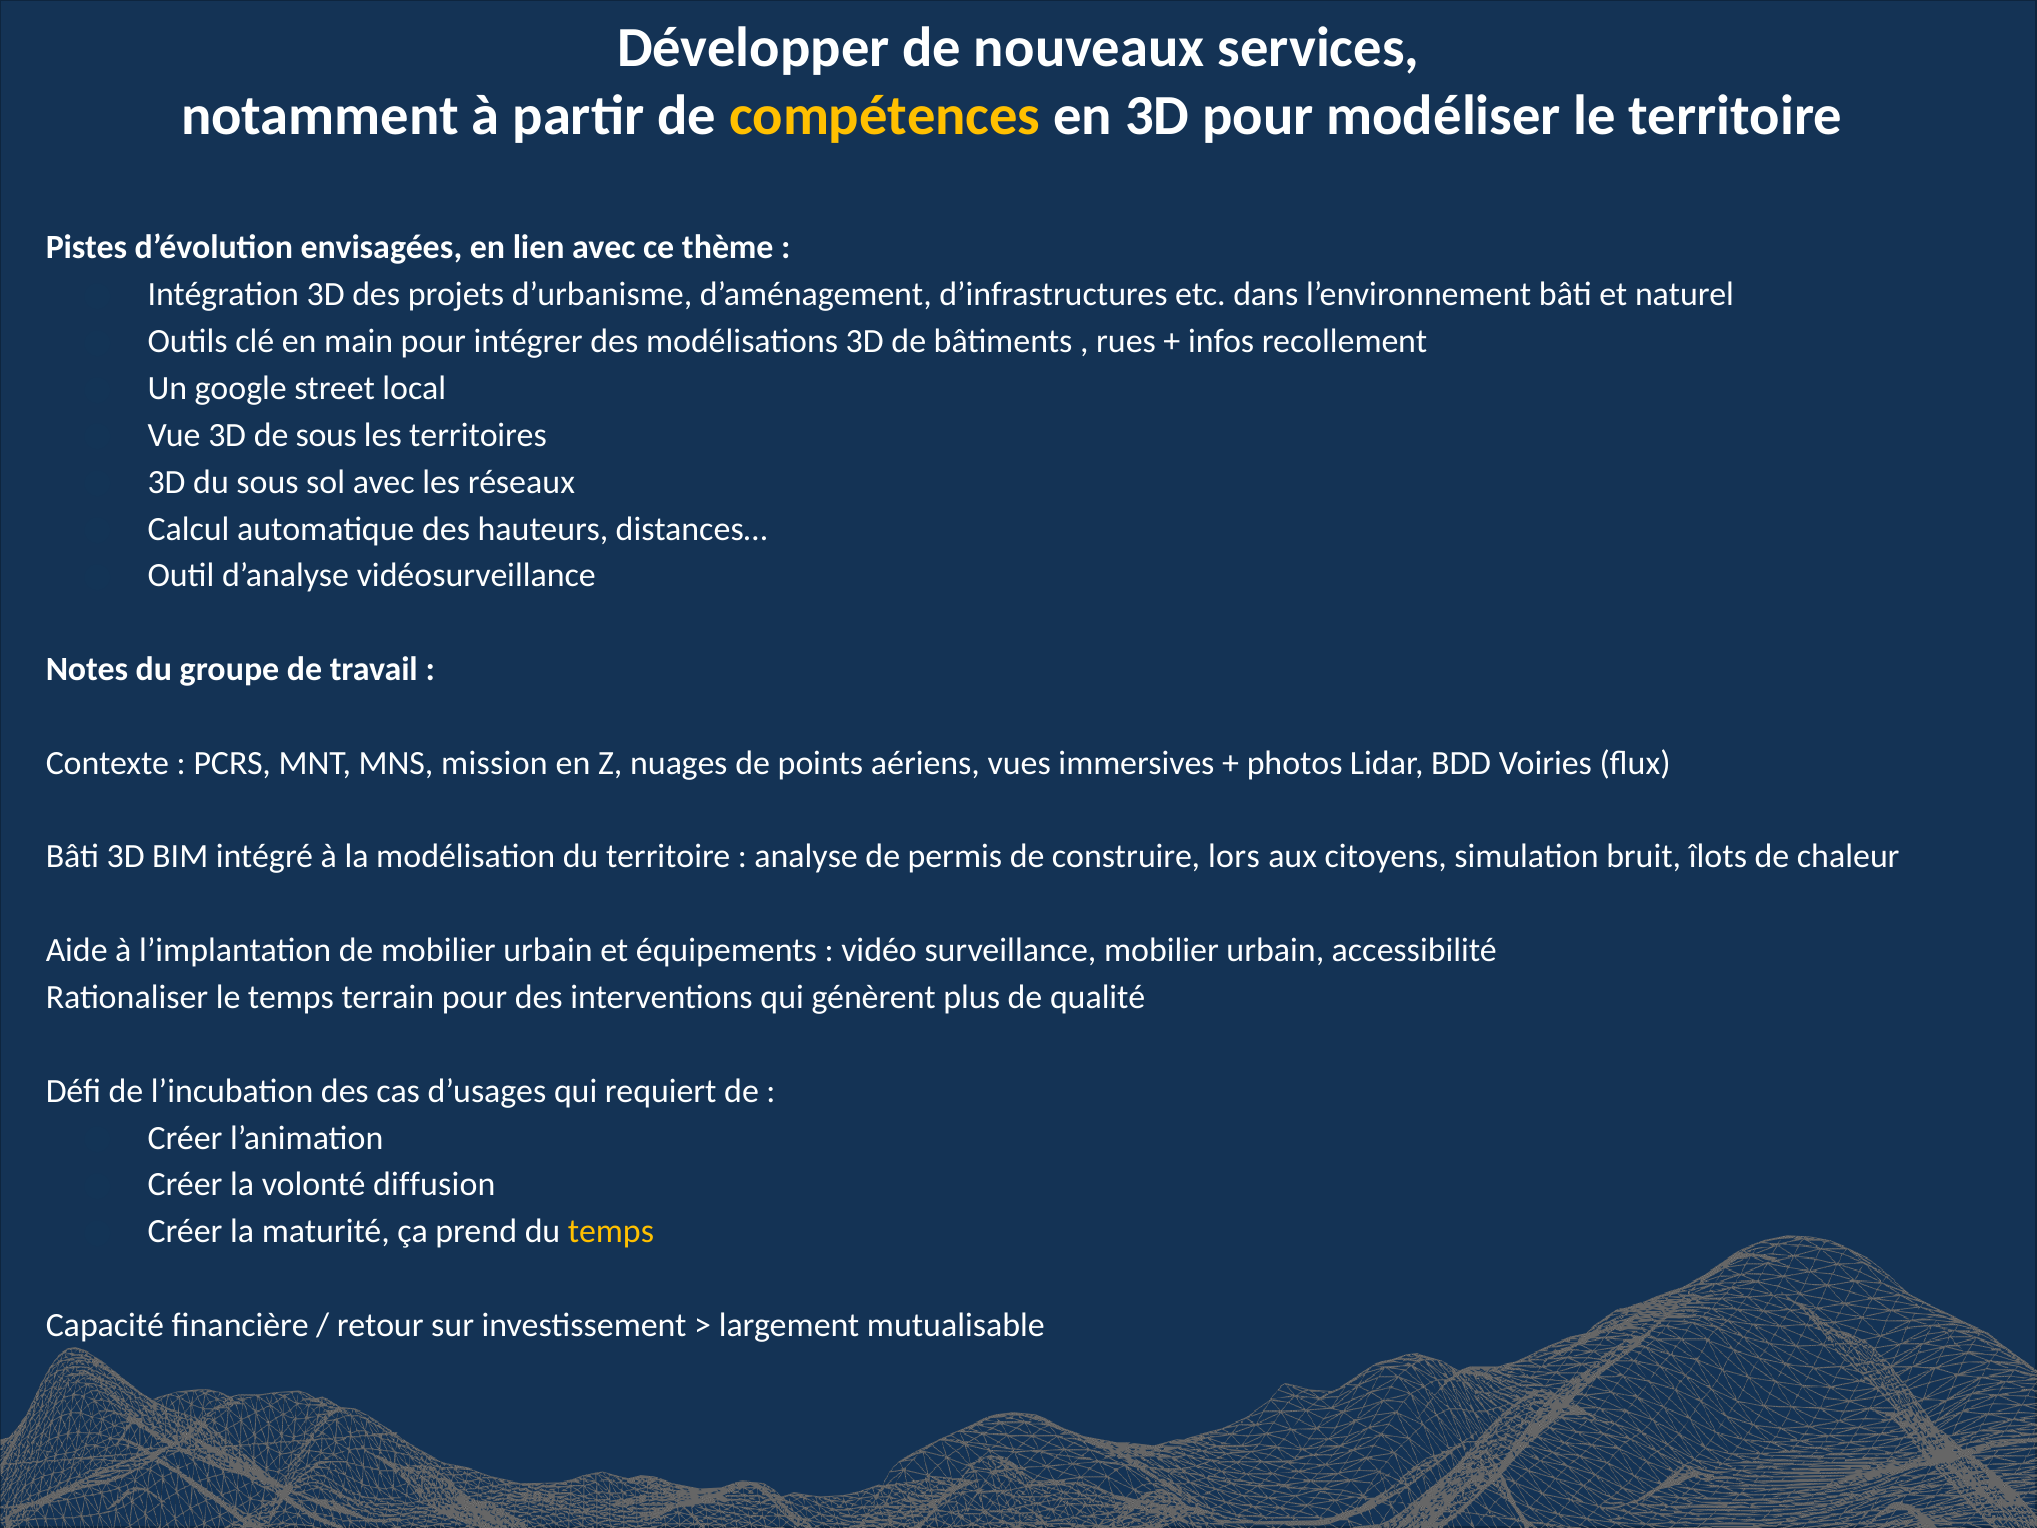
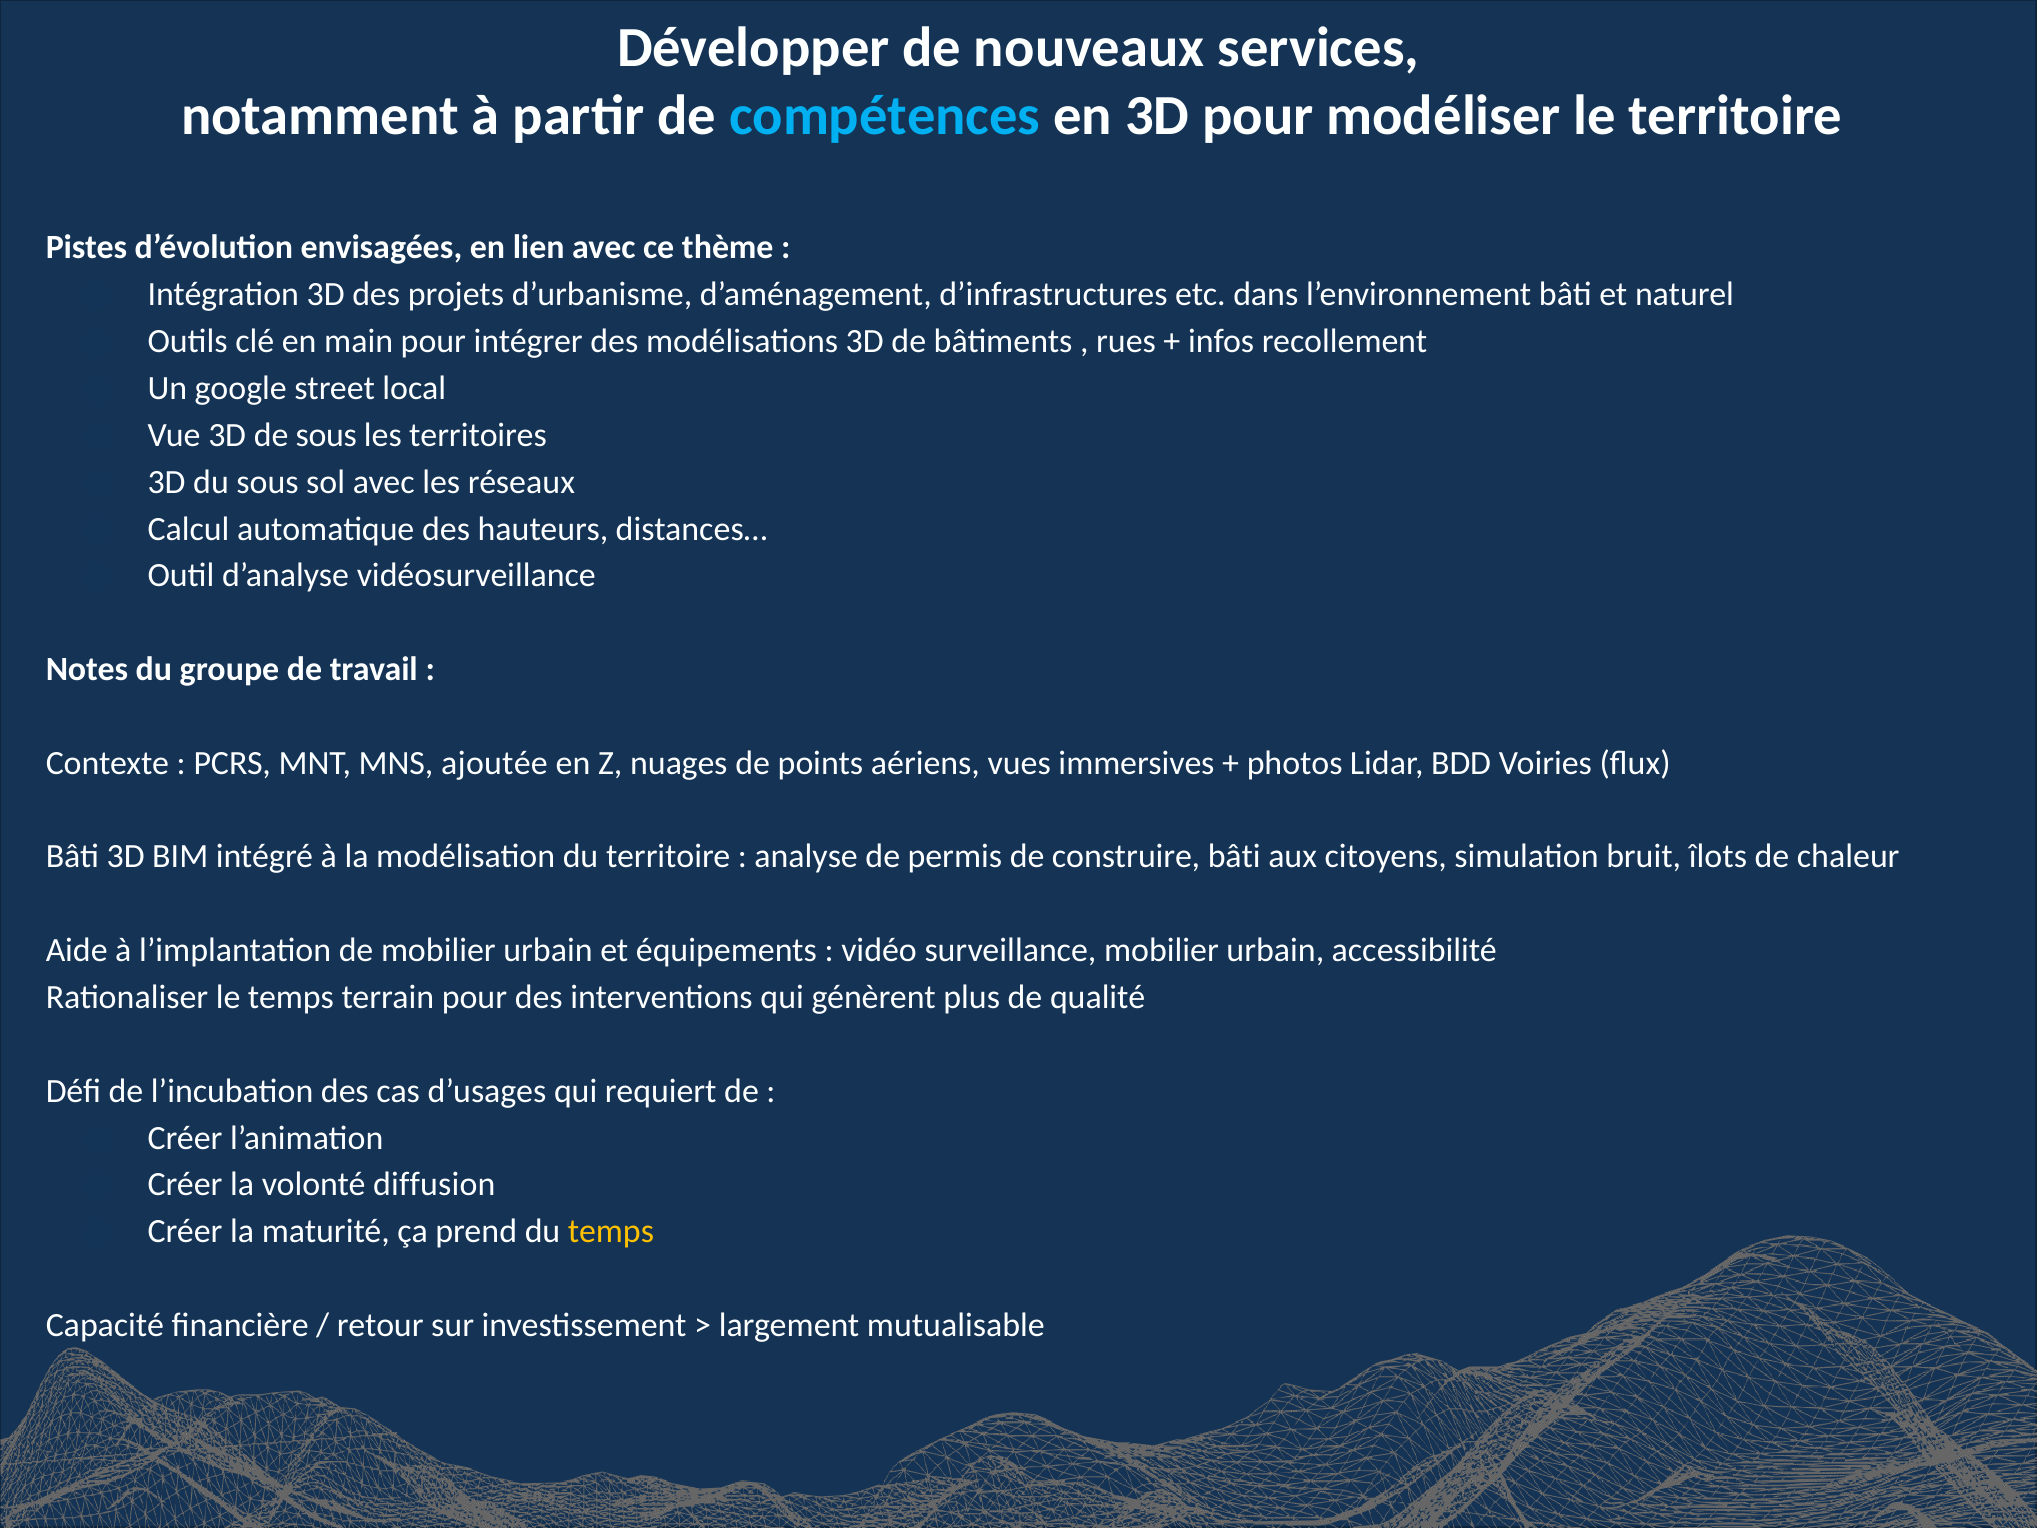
compétences colour: yellow -> light blue (885, 116)
mission: mission -> ajoutée (494, 763)
construire lors: lors -> bâti (1234, 857)
